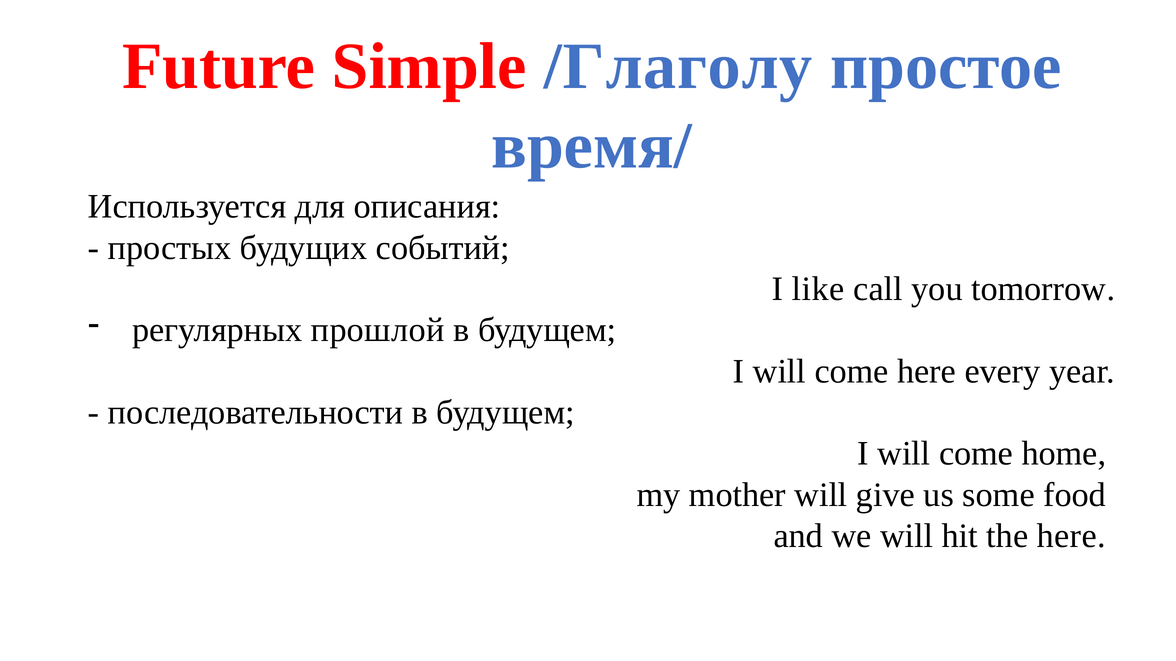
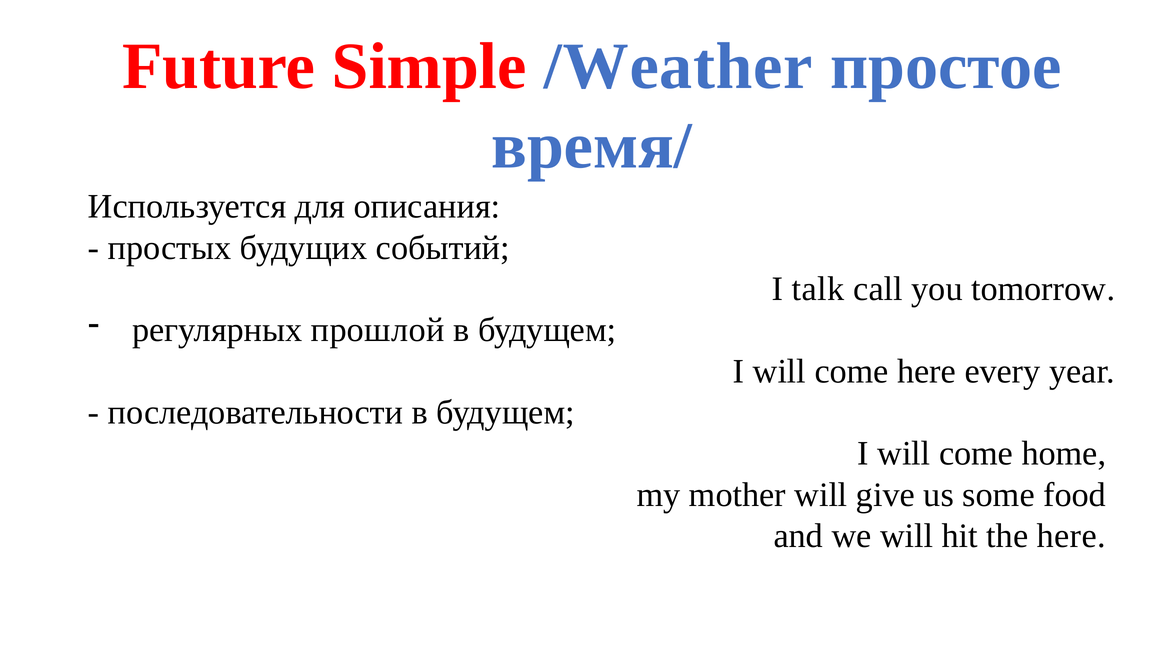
/Глаголу: /Глаголу -> /Weather (678, 66)
like: like -> talk (818, 289)
